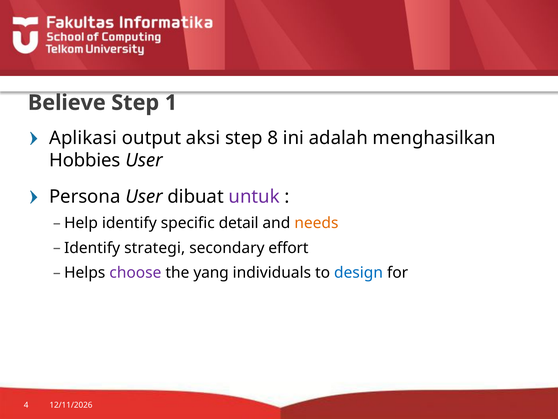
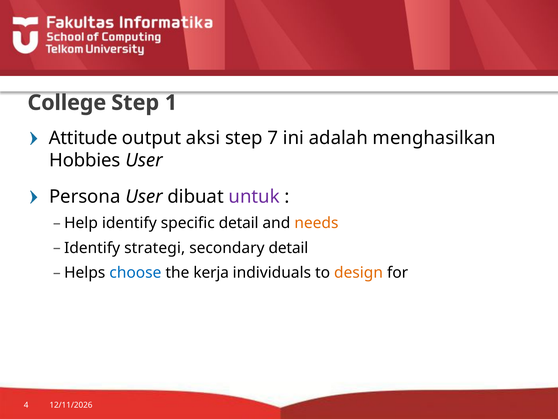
Believe: Believe -> College (67, 103)
Aplikasi: Aplikasi -> Attitude (83, 138)
8: 8 -> 7 (273, 138)
secondary effort: effort -> detail (288, 248)
choose colour: purple -> blue (135, 273)
yang: yang -> kerja (211, 273)
design colour: blue -> orange (359, 273)
